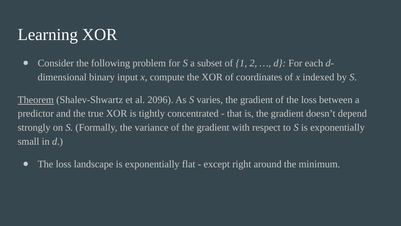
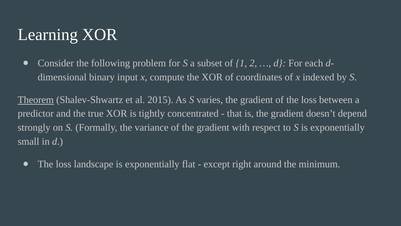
2096: 2096 -> 2015 (160, 100)
